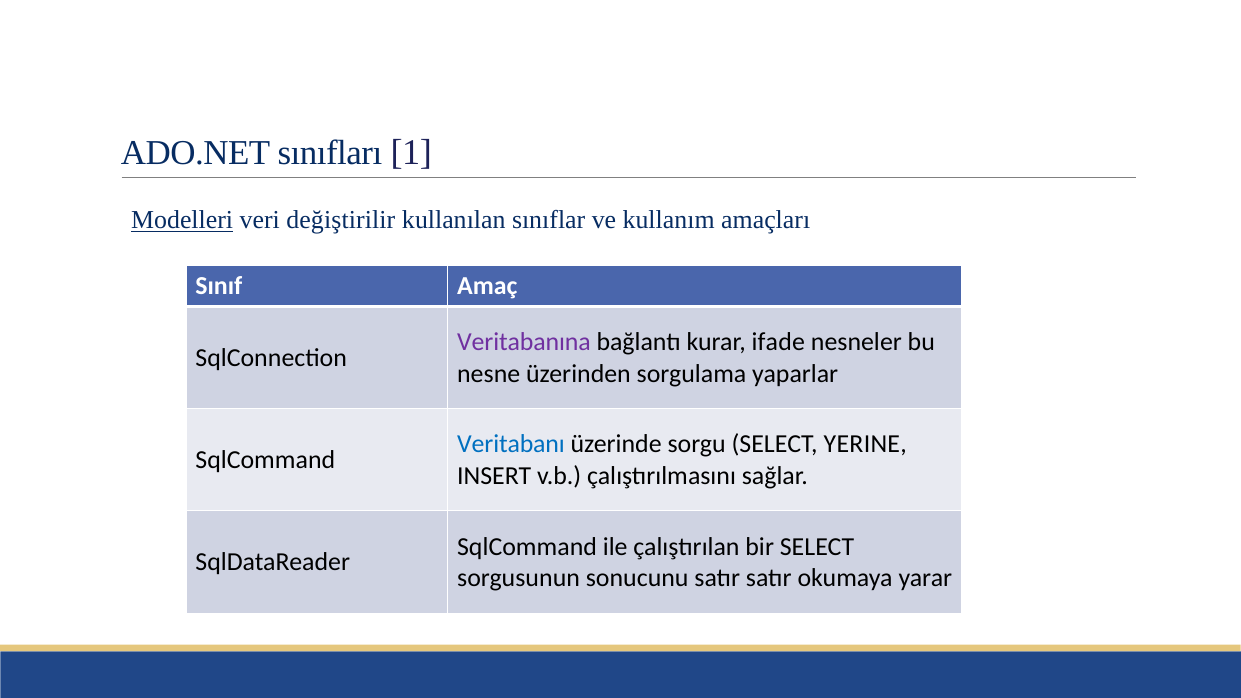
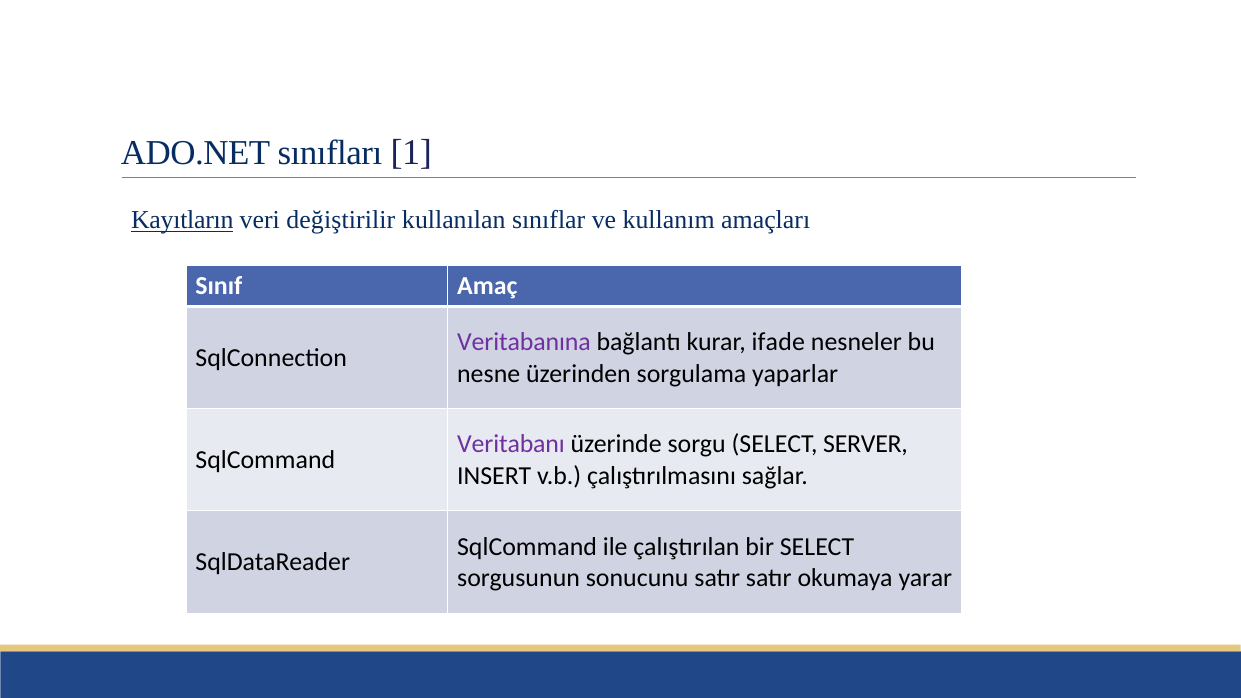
Modelleri: Modelleri -> Kayıtların (182, 220)
Veritabanı colour: blue -> purple (511, 444)
YERINE: YERINE -> SERVER (866, 444)
